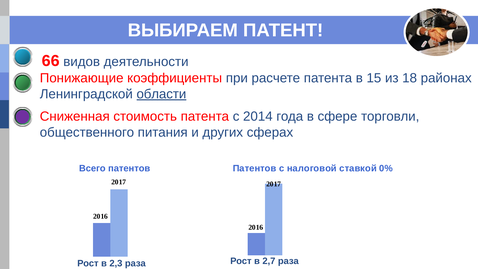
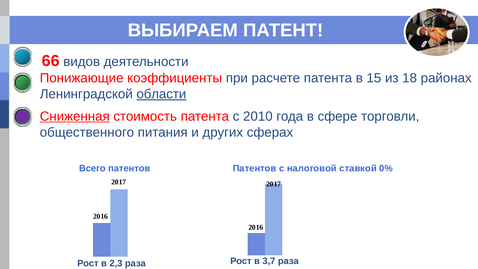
Сниженная underline: none -> present (75, 116)
2014: 2014 -> 2010 (258, 116)
2,7: 2,7 -> 3,7 (269, 261)
